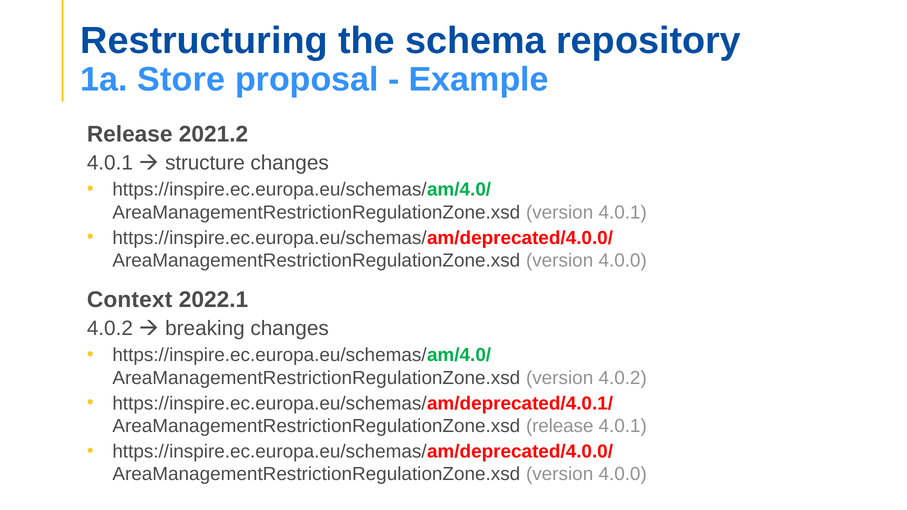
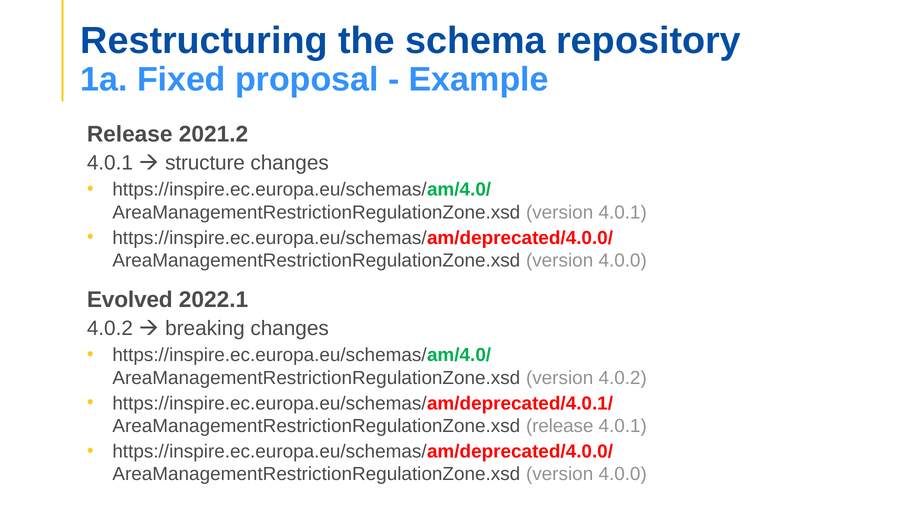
Store: Store -> Fixed (181, 80)
Context: Context -> Evolved (130, 300)
